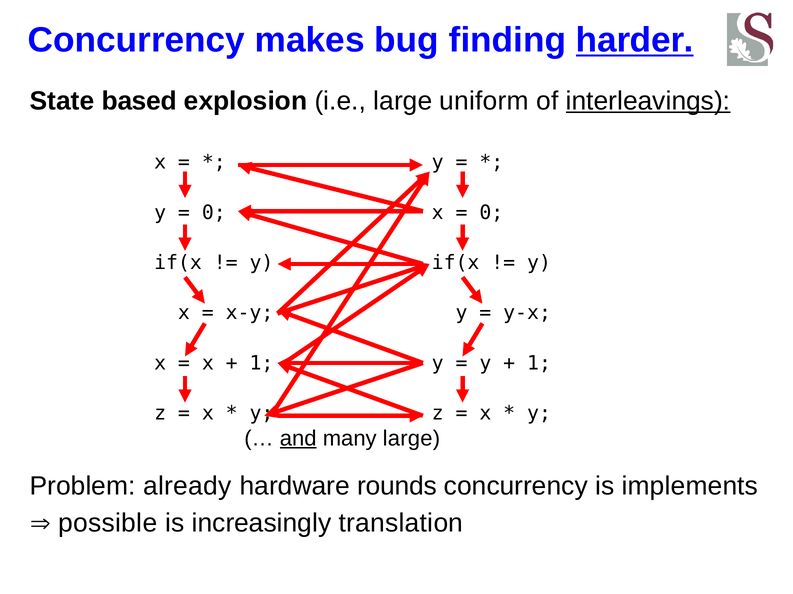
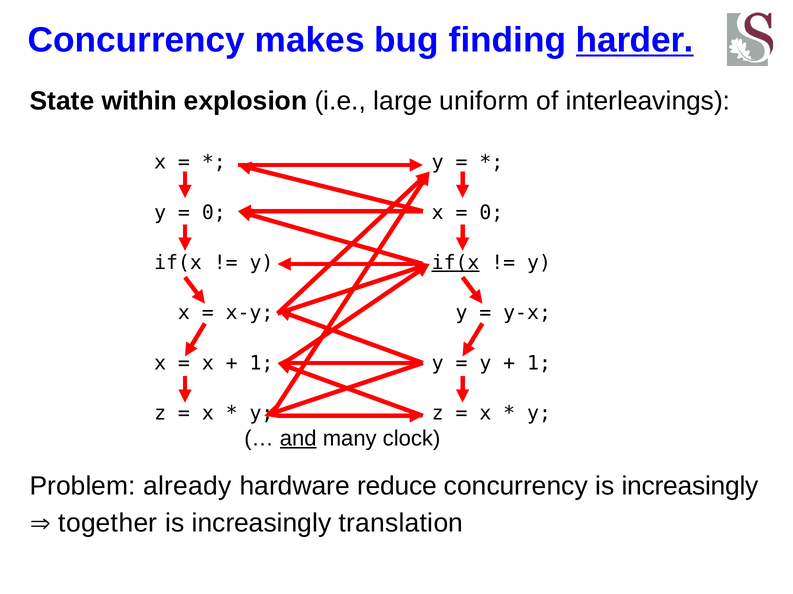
based: based -> within (139, 101)
interleavings underline: present -> none (648, 101)
if(x underline: none -> present (456, 263)
many large: large -> clock (412, 439)
rounds: rounds -> reduce (397, 487)
concurrency is implements: implements -> increasingly (690, 487)
possible: possible -> together (108, 524)
